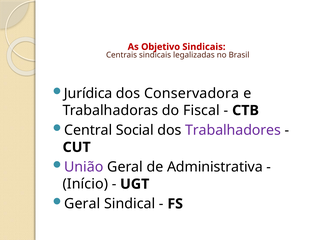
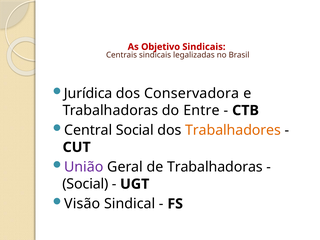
Fiscal: Fiscal -> Entre (201, 110)
Trabalhadores colour: purple -> orange (233, 130)
de Administrativa: Administrativa -> Trabalhadoras (215, 167)
Início: Início -> Social (85, 184)
Geral: Geral -> Visão (82, 204)
